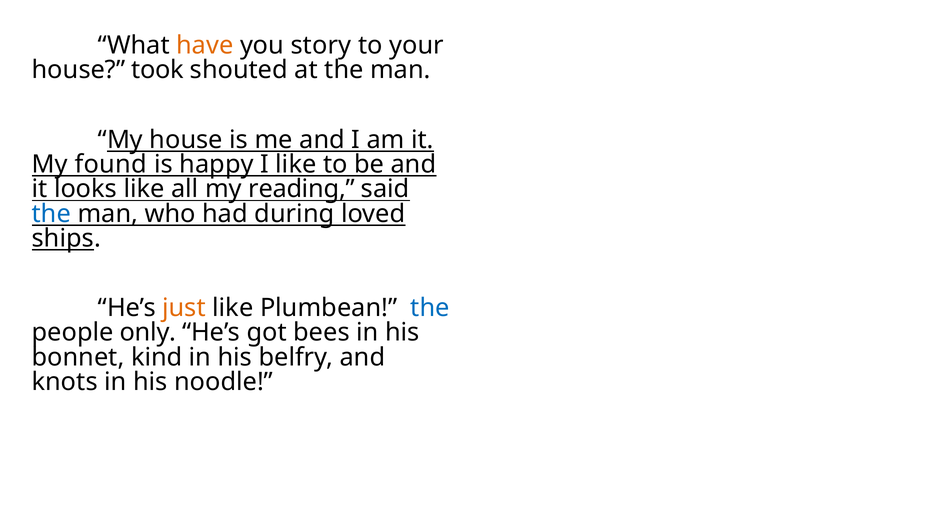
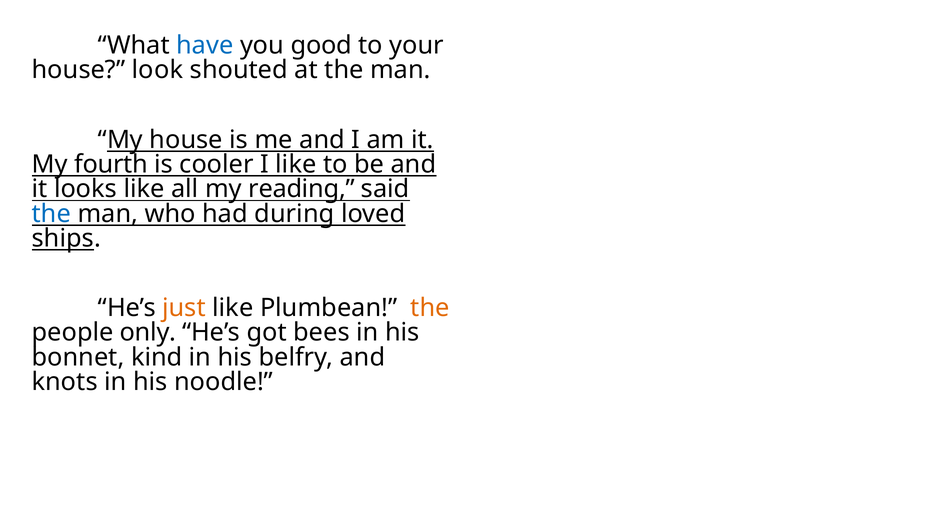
have colour: orange -> blue (205, 45)
story: story -> good (321, 45)
took: took -> look (157, 70)
found: found -> fourth (111, 164)
happy: happy -> cooler (217, 164)
the colour: blue -> orange (430, 308)
